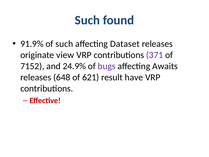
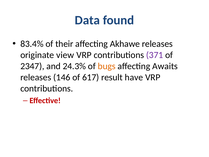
Such: Such -> Data (87, 20)
91.9%: 91.9% -> 83.4% (32, 44)
of such: such -> their (64, 44)
Dataset: Dataset -> Akhawe (125, 44)
7152: 7152 -> 2347 (32, 66)
24.9%: 24.9% -> 24.3% (74, 66)
bugs colour: purple -> orange (107, 66)
648: 648 -> 146 (62, 77)
621: 621 -> 617 (91, 77)
